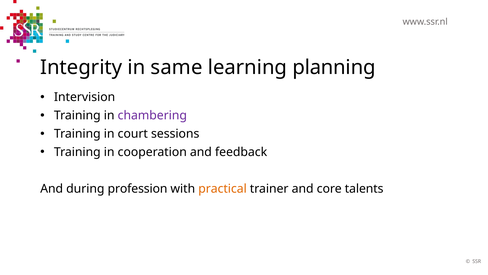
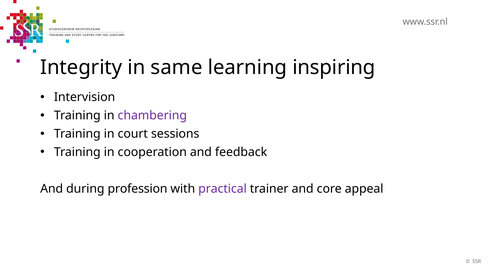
planning: planning -> inspiring (334, 67)
practical colour: orange -> purple (223, 188)
talents: talents -> appeal (364, 188)
